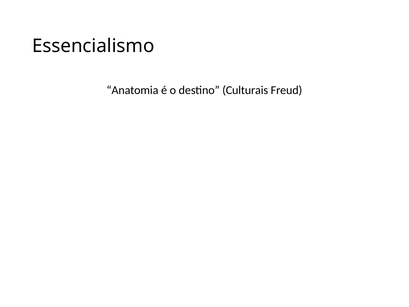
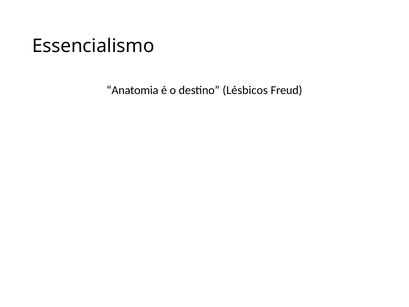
Culturais: Culturais -> Lésbicos (245, 90)
